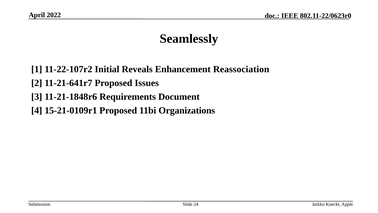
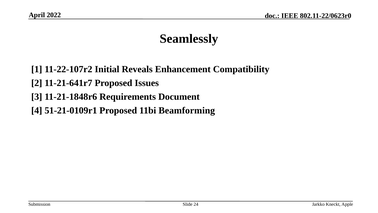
Reassociation: Reassociation -> Compatibility (241, 69)
15-21-0109r1: 15-21-0109r1 -> 51-21-0109r1 (71, 110)
Organizations: Organizations -> Beamforming (187, 110)
